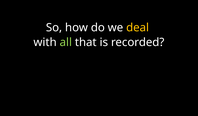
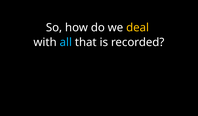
all colour: light green -> light blue (66, 42)
